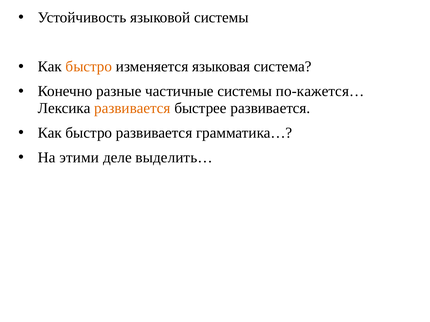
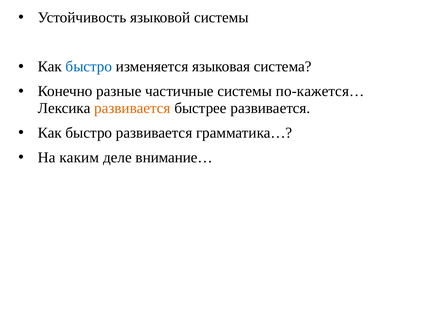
быстро colour: orange -> blue (89, 67)
этими: этими -> каким (79, 158)
выделить…: выделить… -> внимание… (174, 158)
